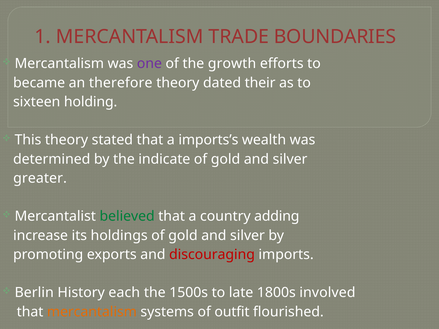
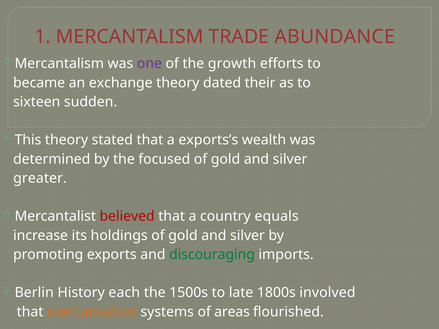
BOUNDARIES: BOUNDARIES -> ABUNDANCE (335, 37)
therefore: therefore -> exchange (121, 83)
holding: holding -> sudden (91, 102)
imports’s: imports’s -> exports’s (208, 140)
indicate: indicate -> focused (164, 159)
believed colour: green -> red (127, 217)
adding: adding -> equals (277, 217)
discouraging colour: red -> green (212, 255)
outfit: outfit -> areas (232, 312)
